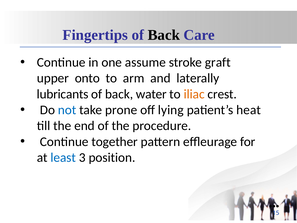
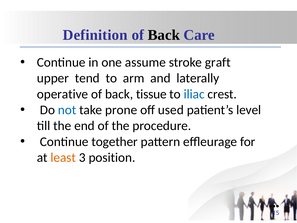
Fingertips: Fingertips -> Definition (95, 35)
onto: onto -> tend (87, 78)
lubricants: lubricants -> operative (63, 94)
water: water -> tissue (151, 94)
iliac colour: orange -> blue (194, 94)
lying: lying -> used (171, 110)
heat: heat -> level (249, 110)
least colour: blue -> orange (63, 157)
